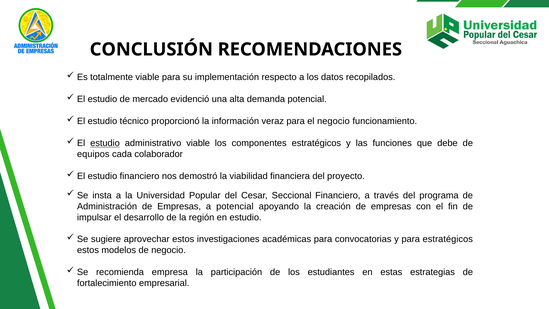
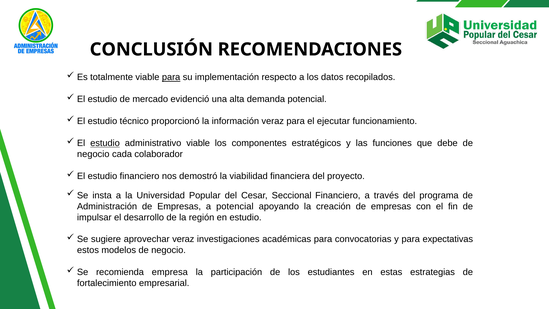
para underline: none -> present (171, 77)
el negocio: negocio -> ejecutar (333, 121)
equipos: equipos -> negocio (93, 154)
aprovechar estos: estos -> veraz (183, 239)
para estratégicos: estratégicos -> expectativas (448, 239)
